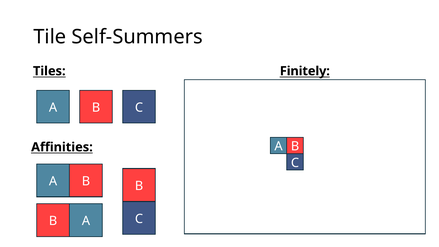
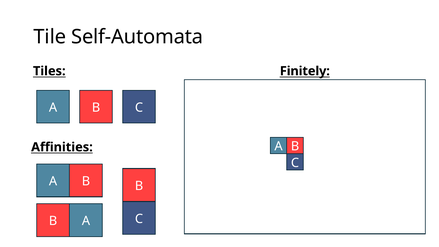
Self-Summers: Self-Summers -> Self-Automata (137, 37)
